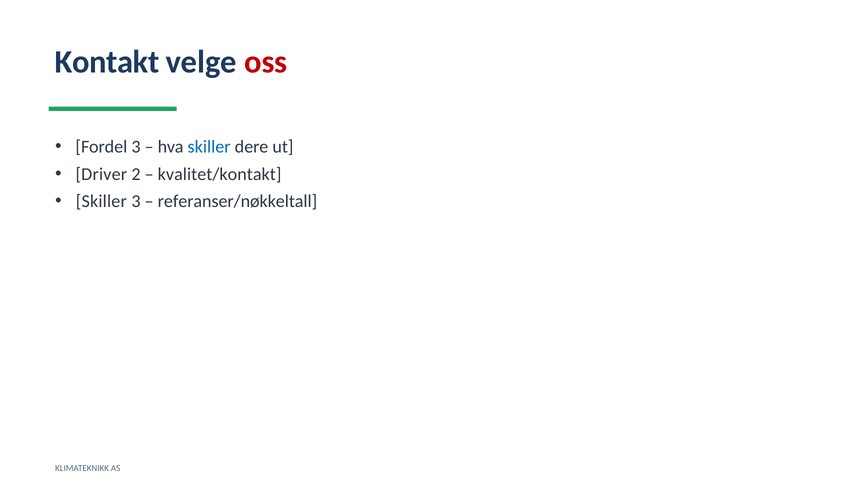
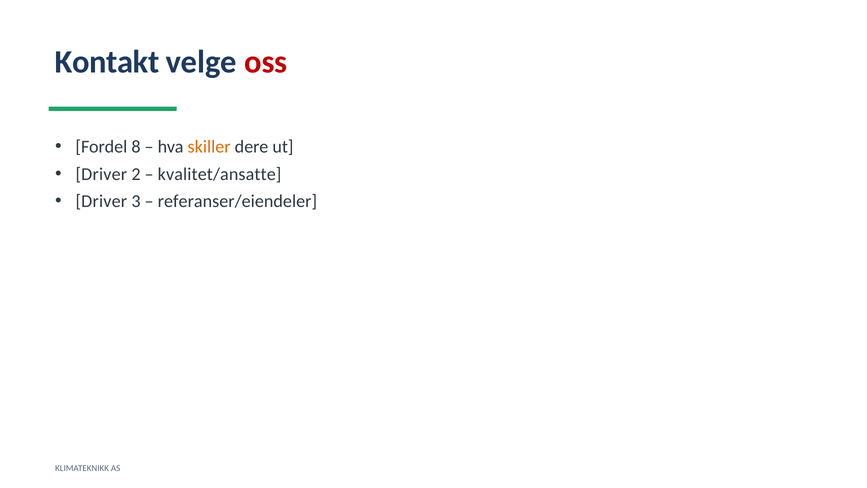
Fordel 3: 3 -> 8 (136, 147)
skiller colour: blue -> orange (209, 147)
kvalitet/kontakt: kvalitet/kontakt -> kvalitet/ansatte (220, 174)
Skiller: Skiller -> Driver (101, 201)
referanser/nøkkeltall: referanser/nøkkeltall -> referanser/eiendeler (237, 201)
